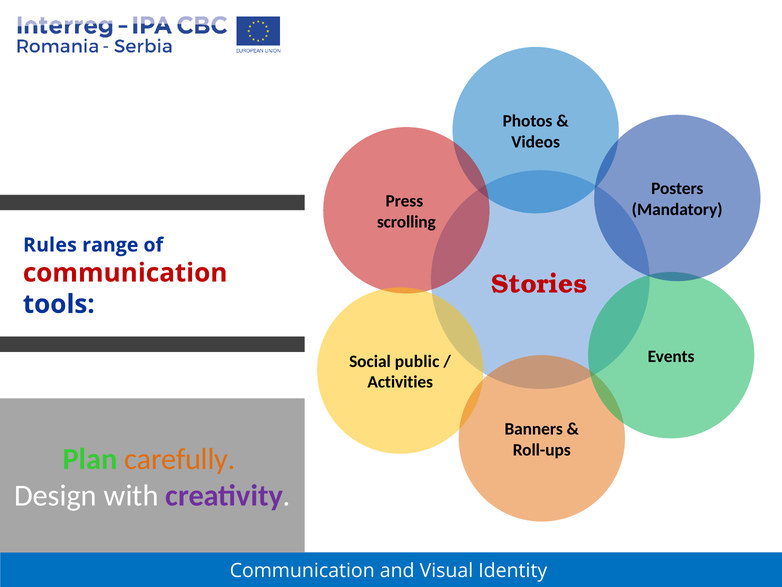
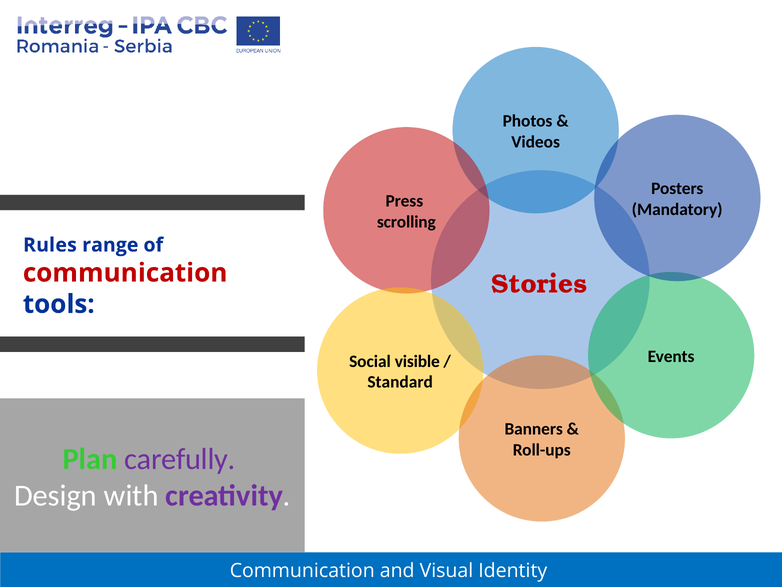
public: public -> visible (417, 361)
Activities: Activities -> Standard (400, 382)
carefully colour: orange -> purple (180, 459)
